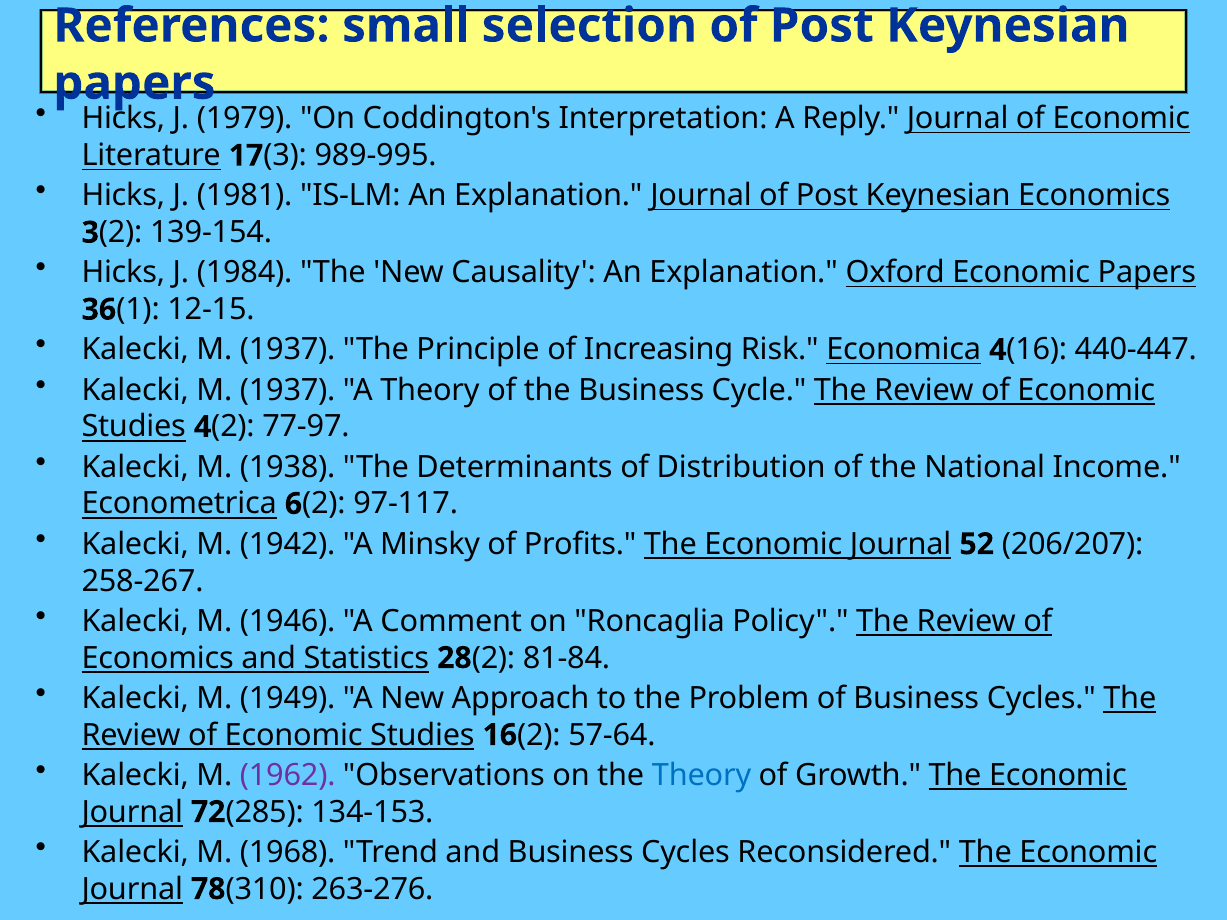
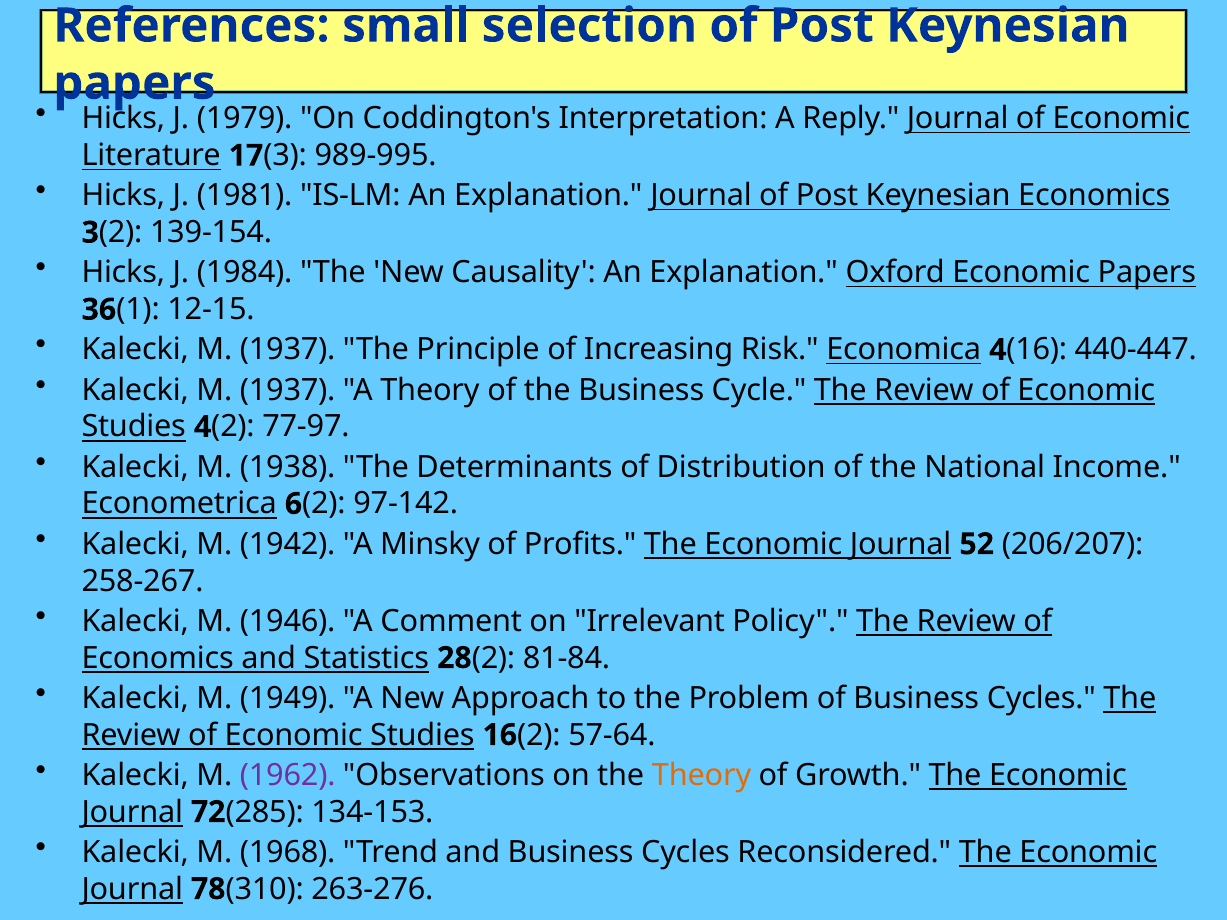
97-117: 97-117 -> 97-142 (406, 504)
Roncaglia: Roncaglia -> Irrelevant (650, 621)
Theory colour: blue -> orange (702, 775)
